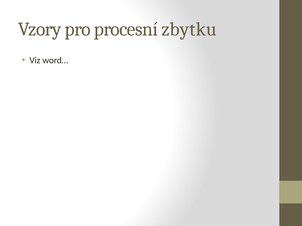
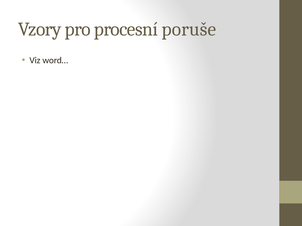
zbytku: zbytku -> poruše (189, 29)
